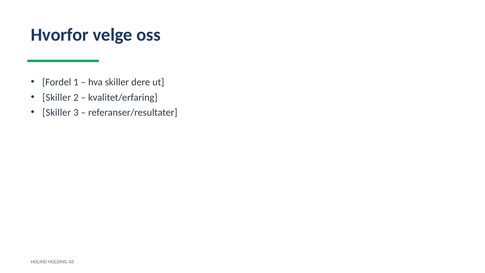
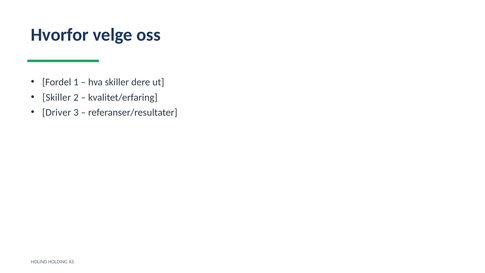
Skiller: Skiller -> Driver (57, 112)
